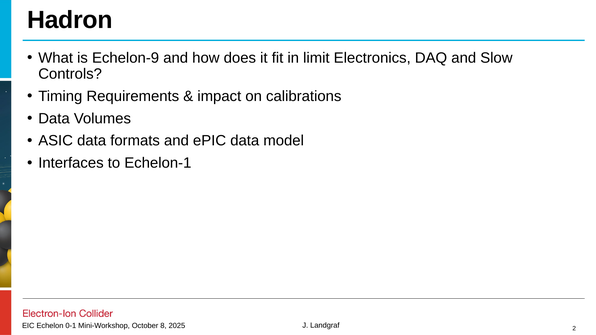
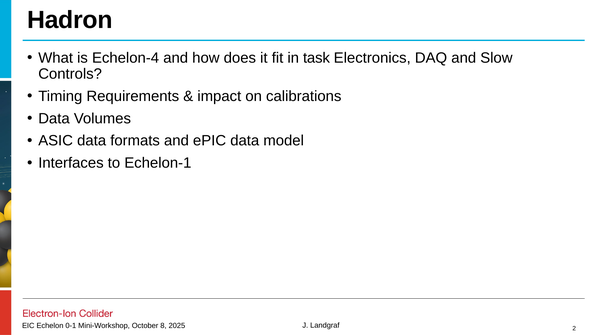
Echelon-9: Echelon-9 -> Echelon-4 (126, 58)
limit: limit -> task (316, 58)
